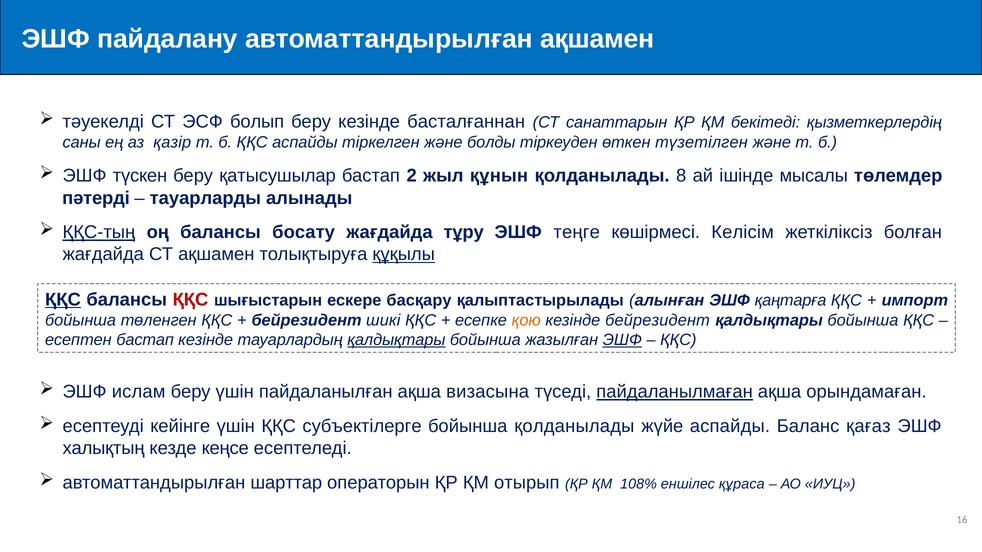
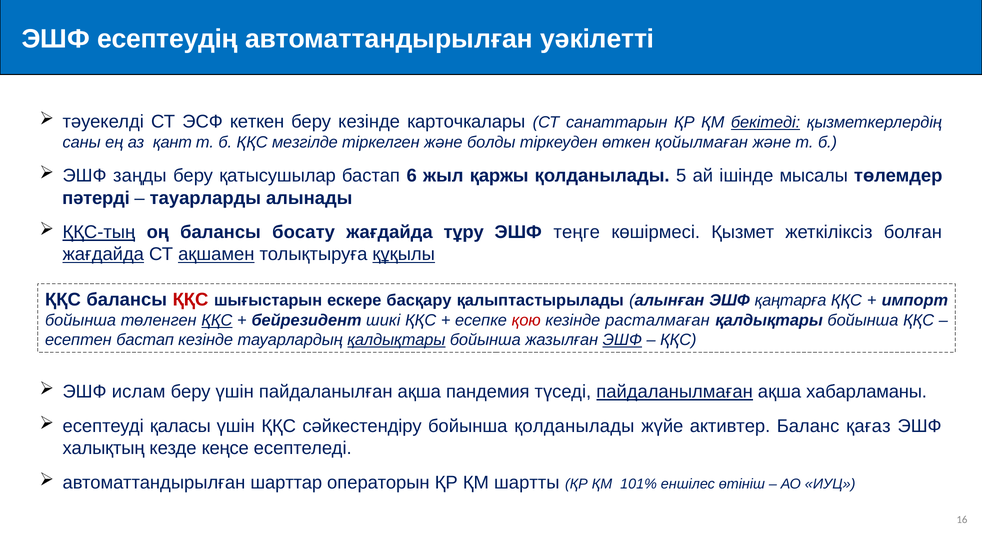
пайдалану: пайдалану -> есептеудің (168, 39)
автоматтандырылған ақшамен: ақшамен -> уәкілетті (597, 39)
болып: болып -> кеткен (257, 122)
басталғаннан: басталғаннан -> карточкалары (466, 122)
бекітеді underline: none -> present (766, 123)
қазір: қазір -> қант (172, 143)
ҚҚС аспайды: аспайды -> мезгілде (305, 143)
түзетілген: түзетілген -> қойылмаған (702, 143)
түскен: түскен -> заңды (140, 176)
2: 2 -> 6 (412, 176)
құнын: құнын -> қаржы (499, 176)
8: 8 -> 5 (681, 176)
Келісім: Келісім -> Қызмет (743, 232)
жағдайда underline: none -> present (103, 255)
ақшамен underline: none -> present (216, 255)
ҚҚС underline: present -> none (63, 300)
ҚҚС underline: none -> present (217, 321)
қою colour: orange -> red (526, 321)
кезінде бейрезидент: бейрезидент -> расталмаған (658, 321)
визасына: визасына -> пандемия (488, 392)
орындамаған: орындамаған -> хабарламаны (867, 392)
кейінге: кейінге -> қаласы (180, 427)
субъектілерге: субъектілерге -> сәйкестендіру (362, 427)
жүйе аспайды: аспайды -> активтер (730, 427)
отырып: отырып -> шартты (527, 483)
108%: 108% -> 101% (638, 484)
құраса: құраса -> өтініш (742, 484)
